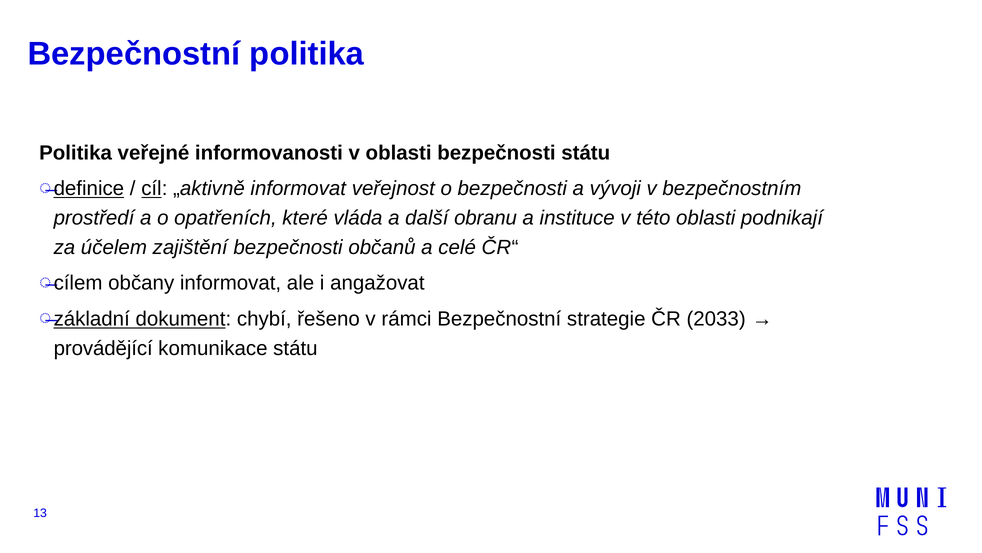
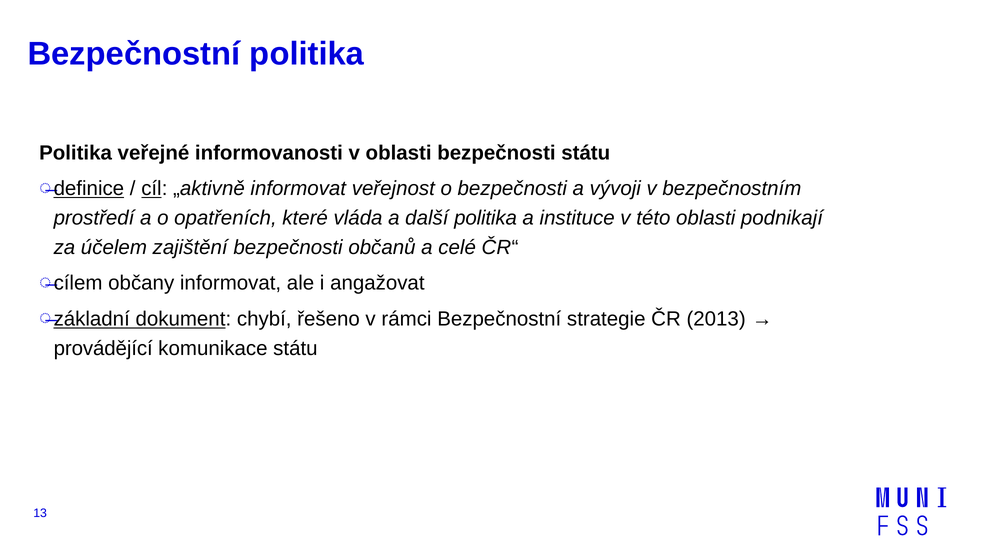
další obranu: obranu -> politika (486, 218)
2033: 2033 -> 2013 (716, 318)
